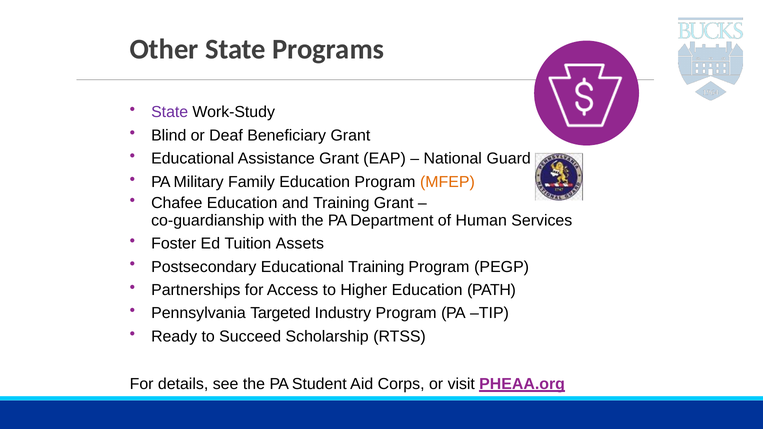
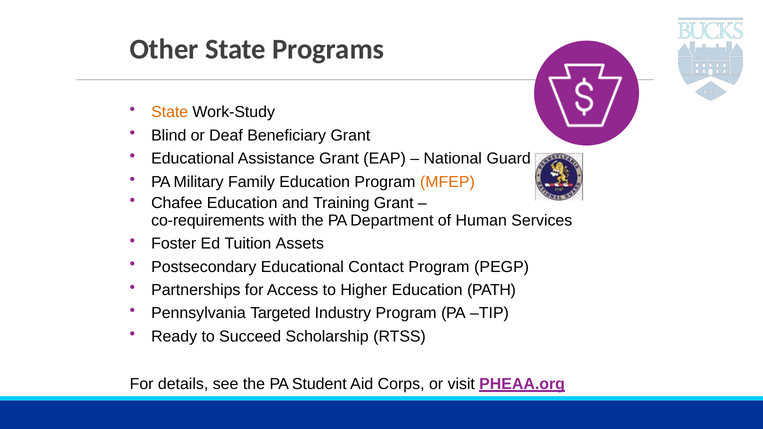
State colour: purple -> orange (170, 112)
co-guardianship: co-guardianship -> co-requirements (208, 220)
Educational Training: Training -> Contact (376, 267)
